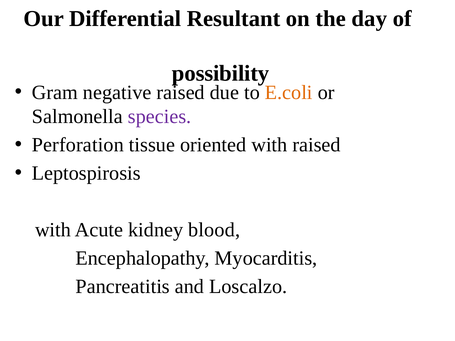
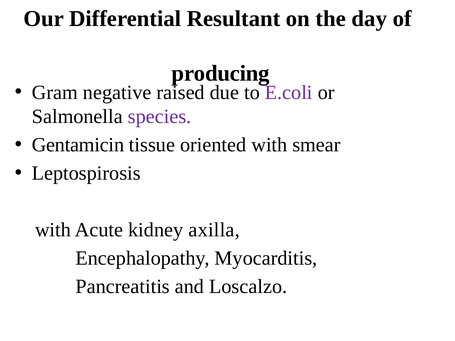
possibility: possibility -> producing (221, 73)
E.coli colour: orange -> purple (289, 92)
Perforation: Perforation -> Gentamicin (78, 145)
with raised: raised -> smear (316, 145)
blood: blood -> axilla (214, 230)
